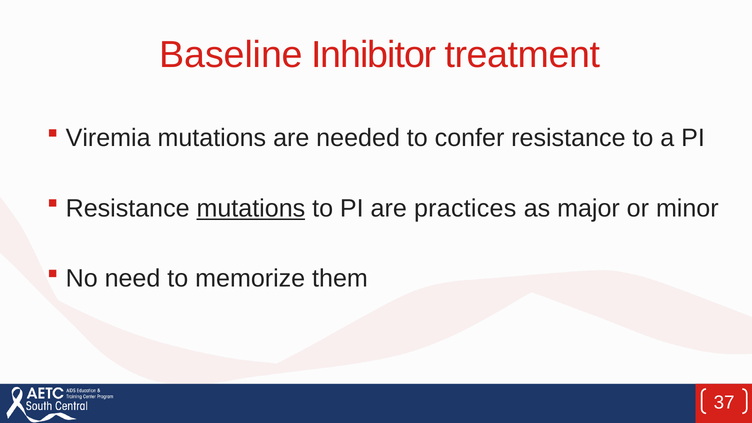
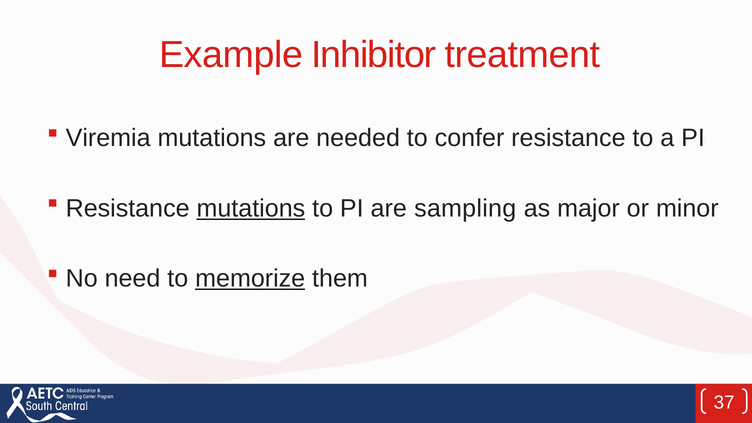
Baseline: Baseline -> Example (231, 55)
practices: practices -> sampling (465, 208)
memorize underline: none -> present (250, 278)
